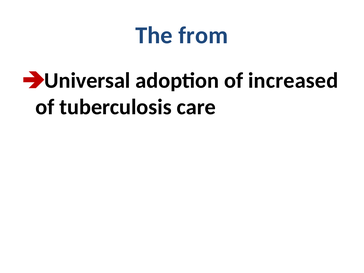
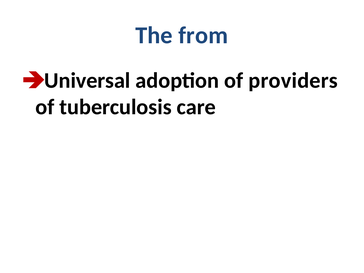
increased: increased -> providers (293, 80)
